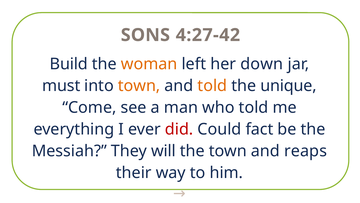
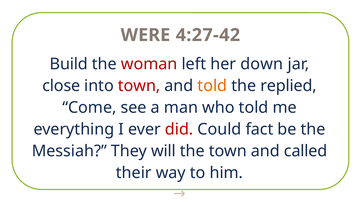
SONS: SONS -> WERE (145, 35)
woman colour: orange -> red (149, 64)
must: must -> close (61, 86)
town colour: orange -> red (139, 86)
unique: unique -> replied (289, 86)
reaps: reaps -> called (306, 151)
